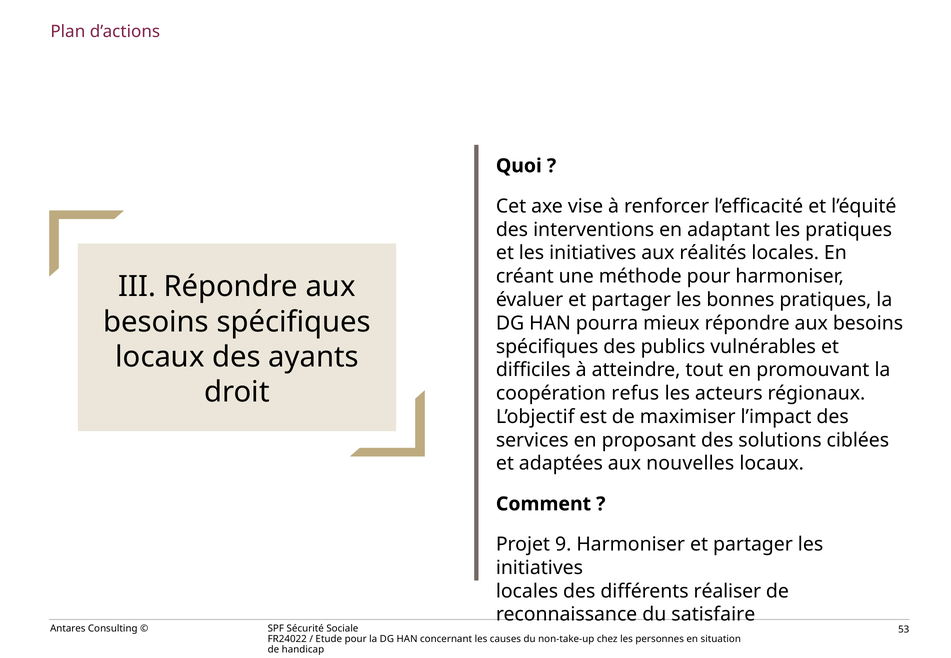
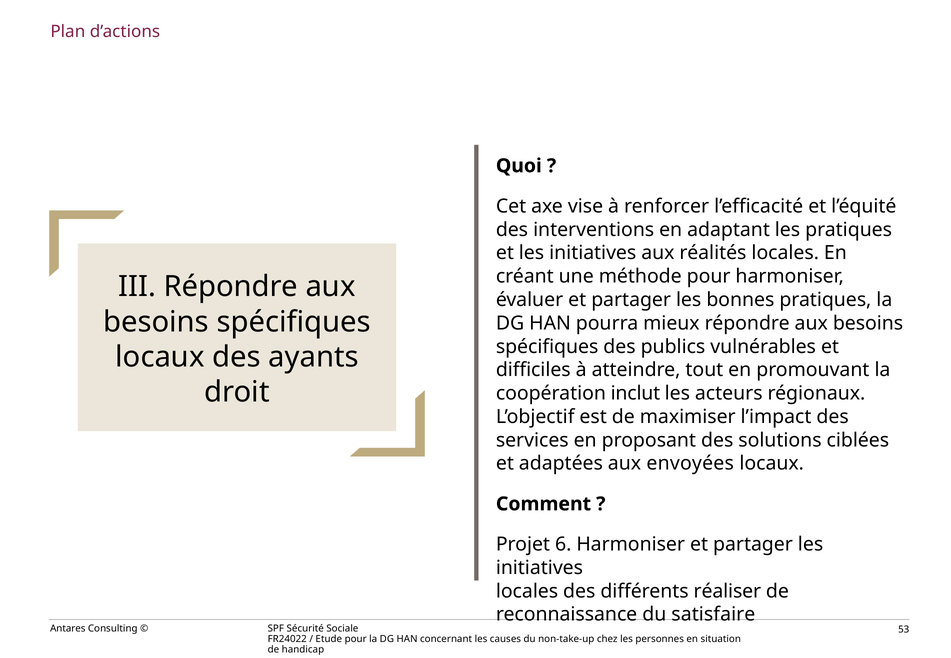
refus: refus -> inclut (635, 394)
nouvelles: nouvelles -> envoyées (690, 464)
9: 9 -> 6 (563, 545)
